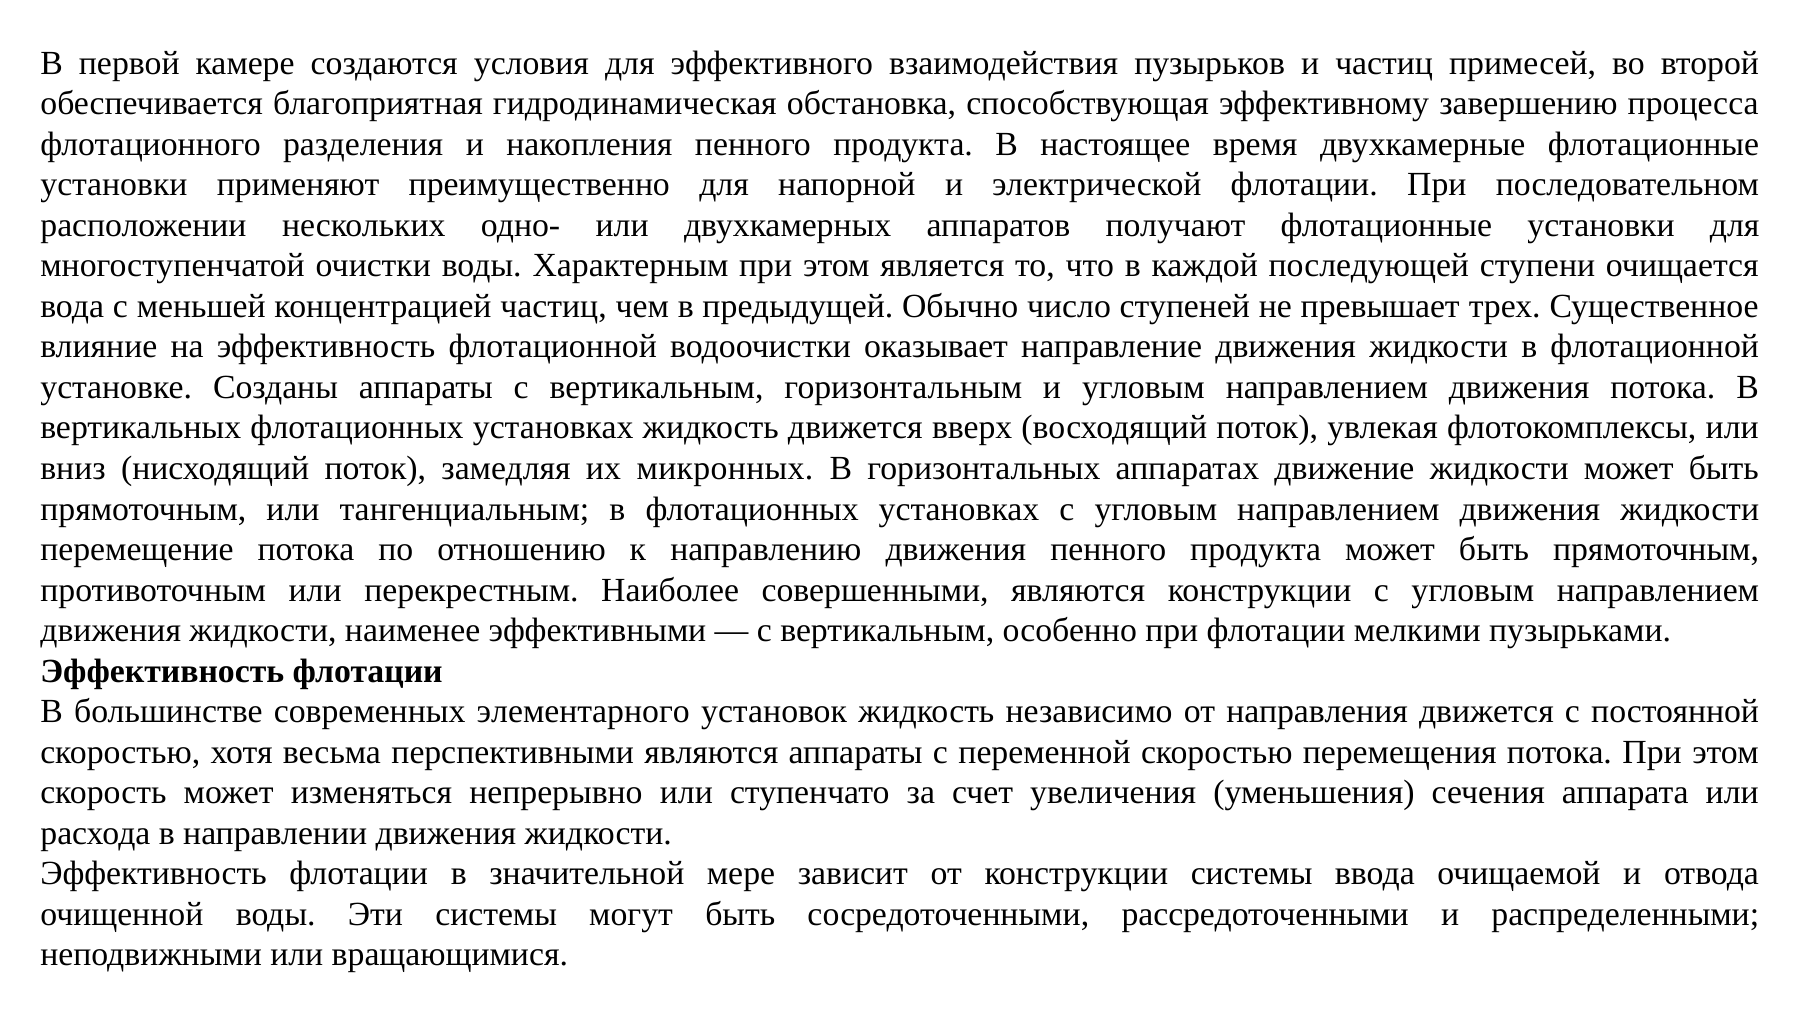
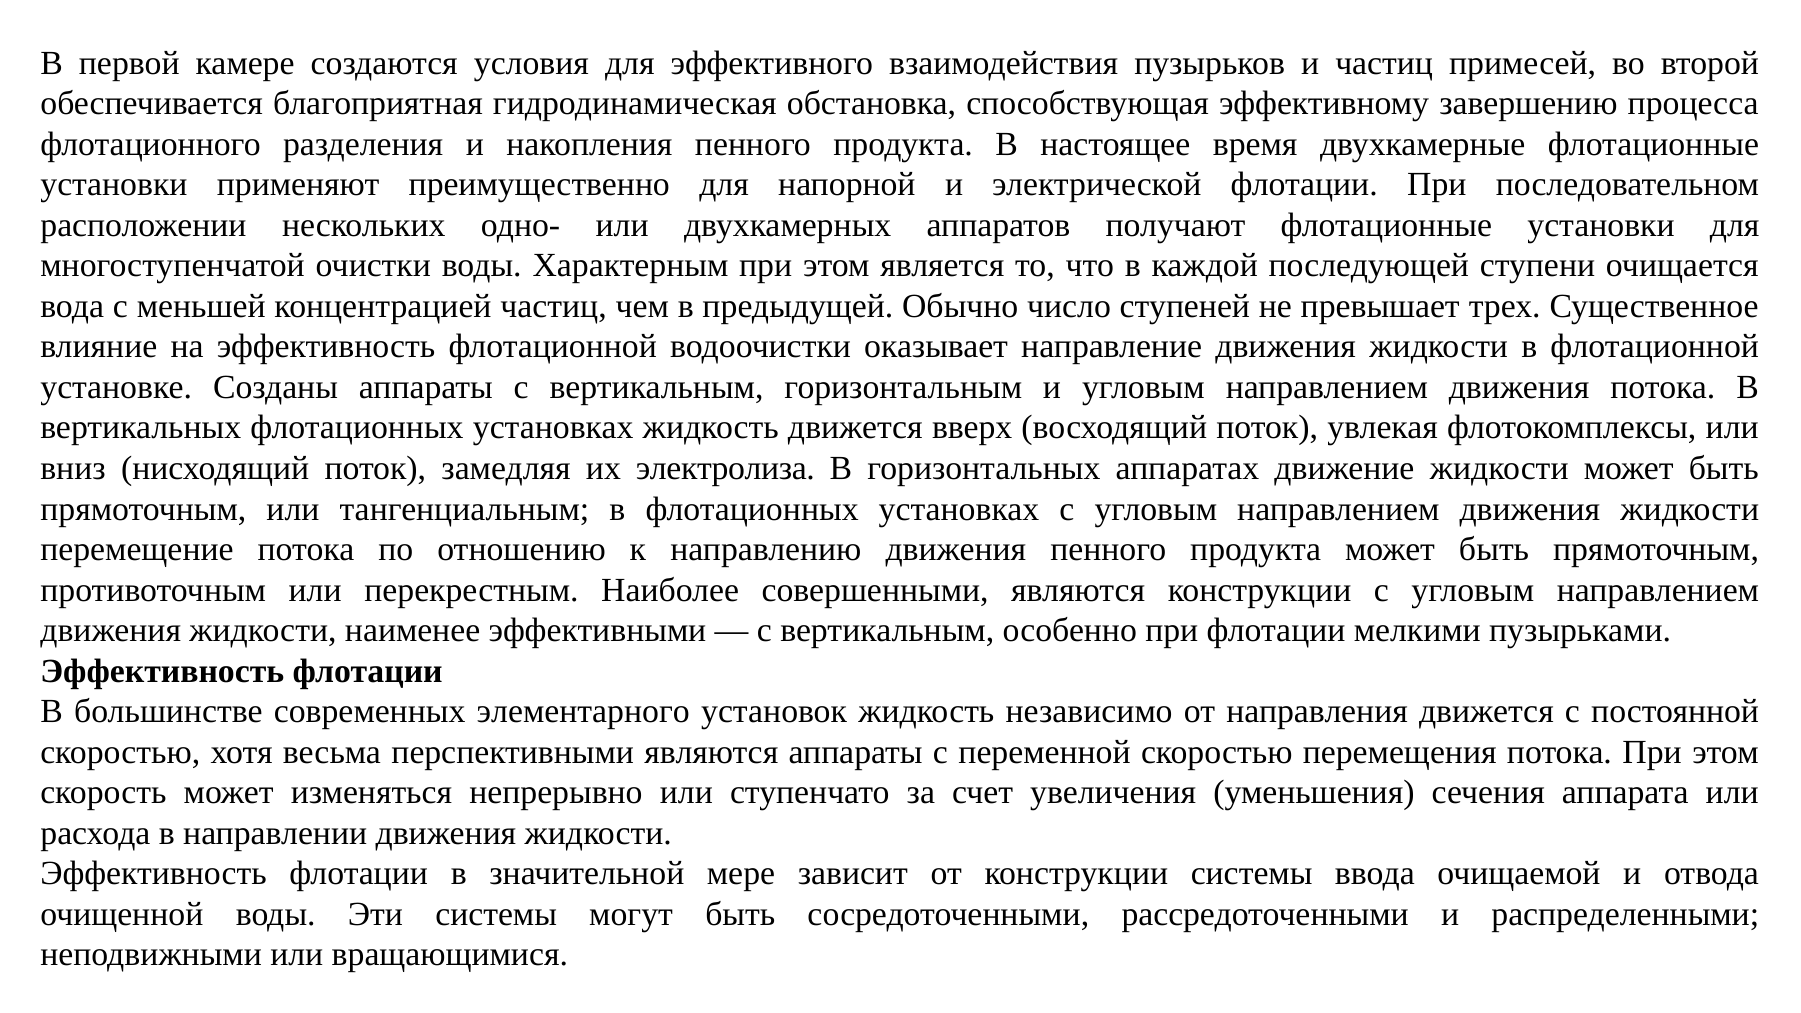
микронных: микронных -> электролиза (725, 468)
